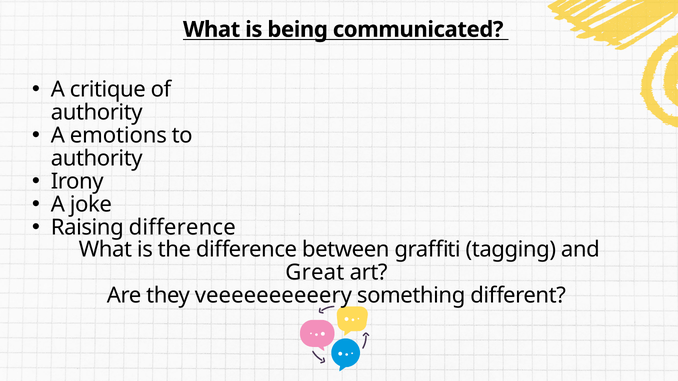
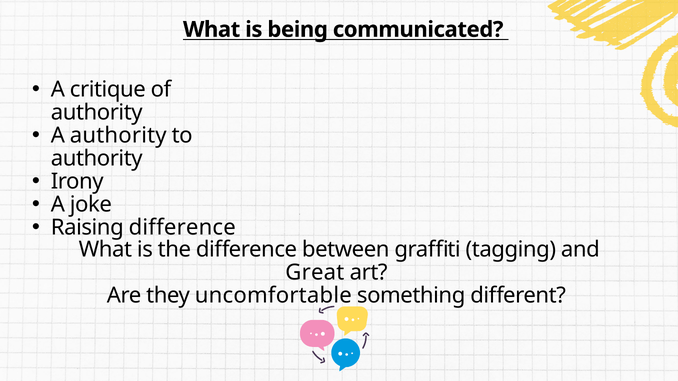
A emotions: emotions -> authority (118, 136)
veeeeeeeeeery: veeeeeeeeeery -> uncomfortable (273, 296)
